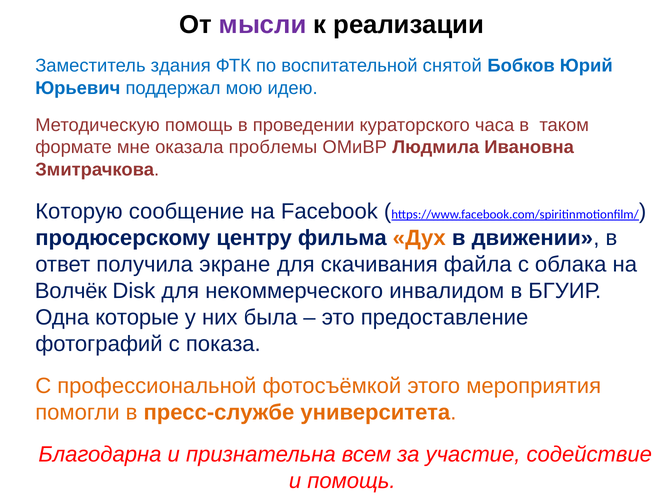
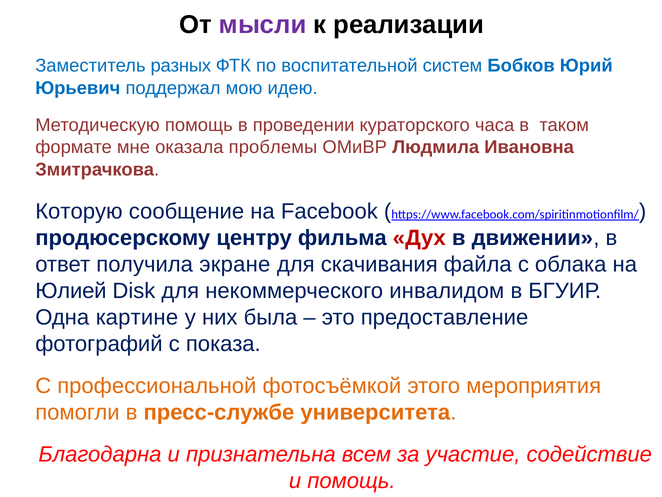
здания: здания -> разных (181, 66)
снятой: снятой -> систем (452, 66)
Дух colour: orange -> red (419, 238)
Волчёк: Волчёк -> Юлией (71, 291)
которые: которые -> картине (137, 317)
